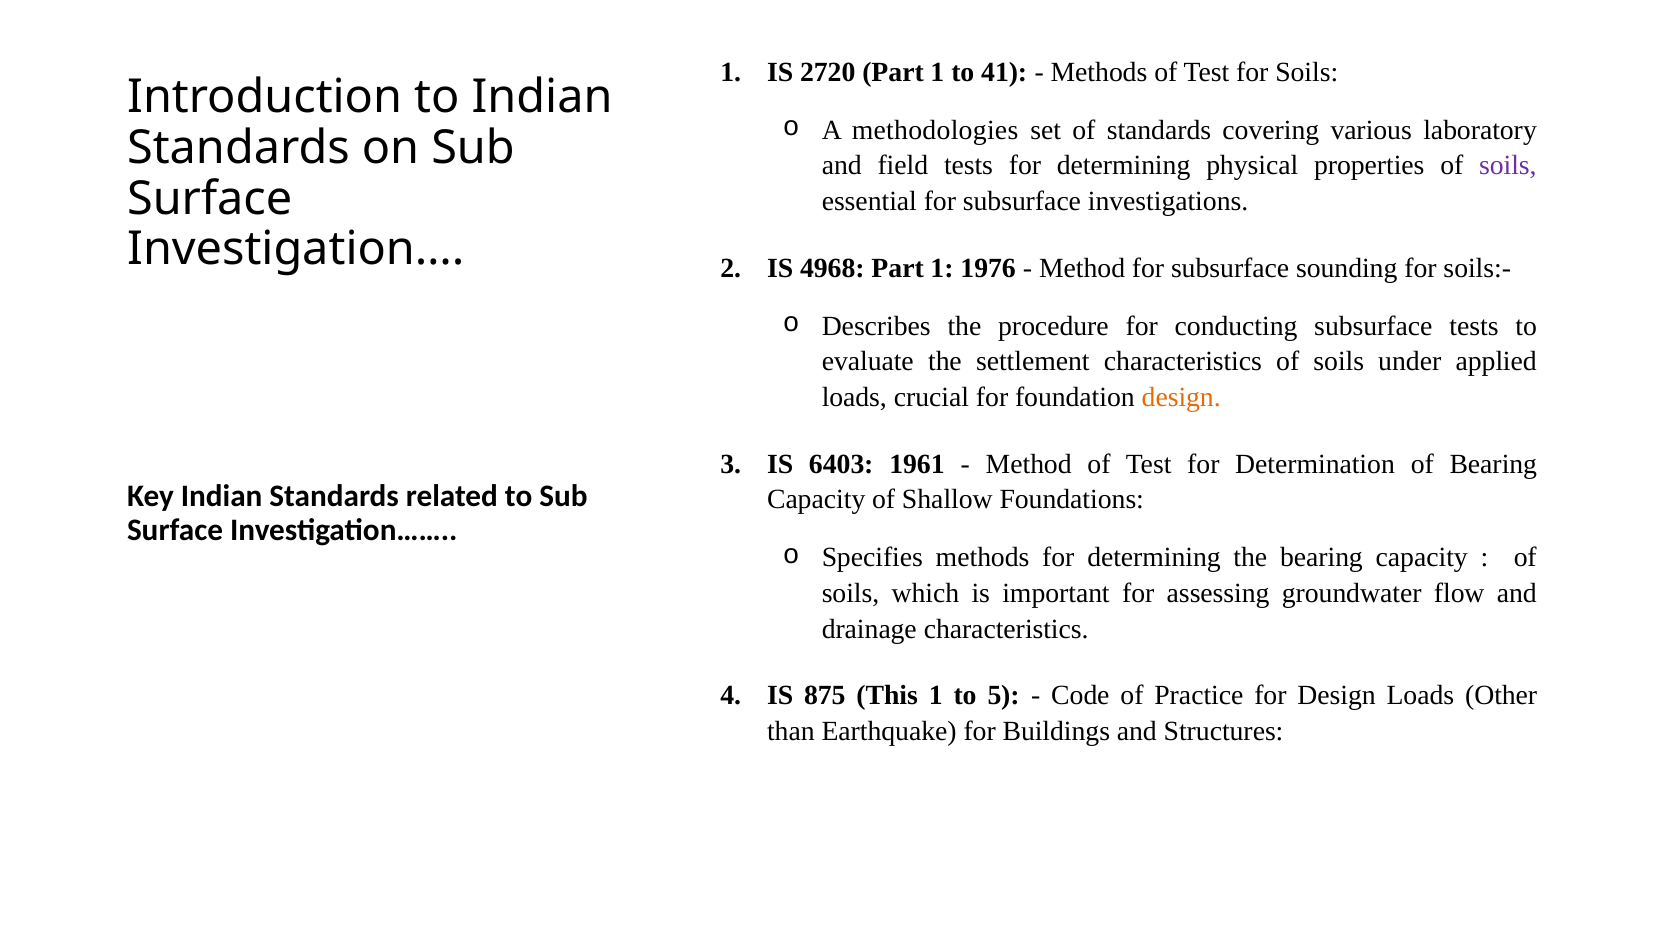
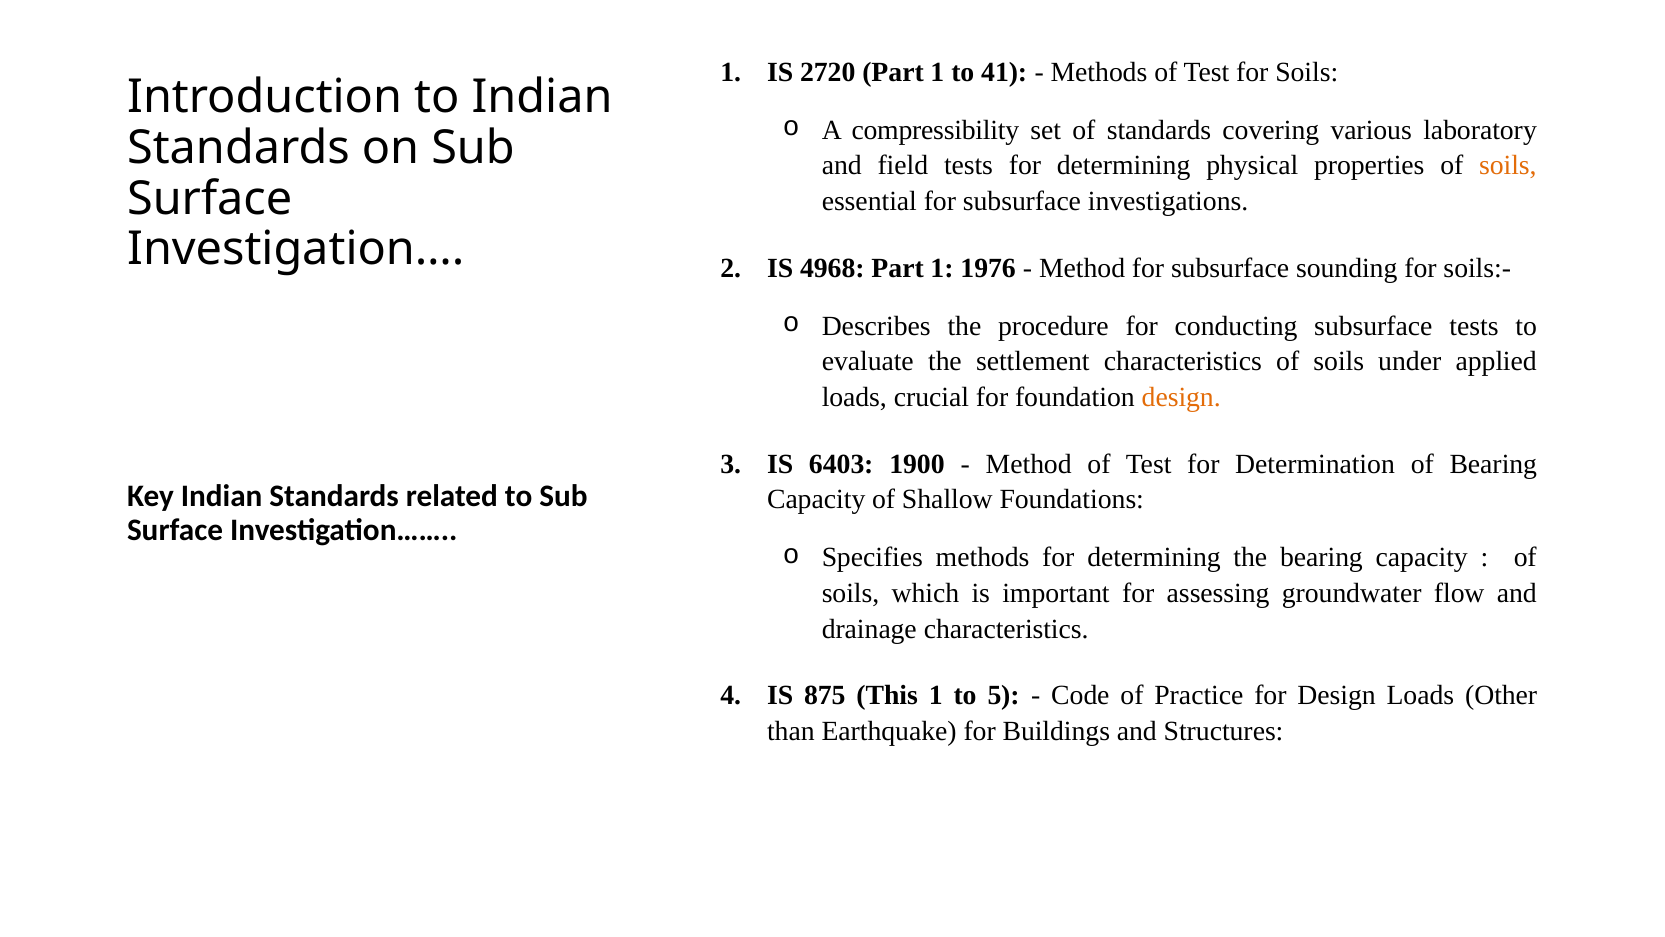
methodologies: methodologies -> compressibility (935, 130)
soils colour: purple -> orange (1508, 166)
1961: 1961 -> 1900 (917, 464)
